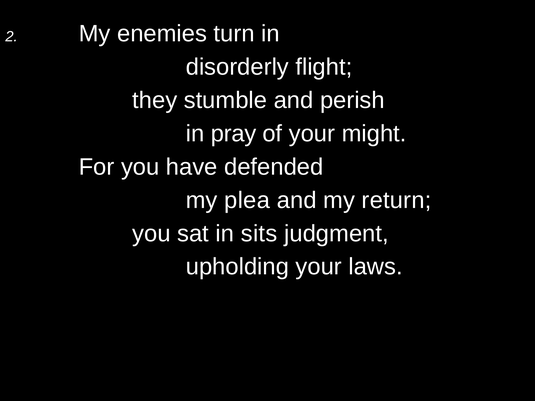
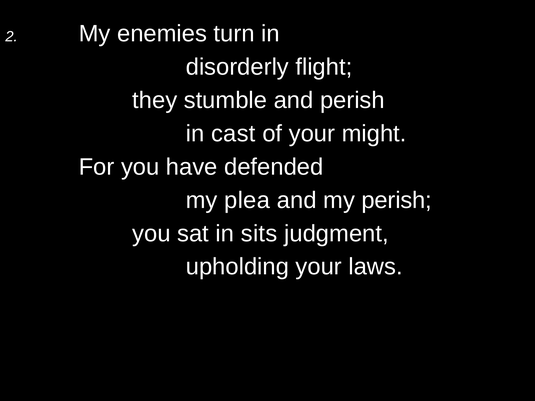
pray: pray -> cast (233, 134)
my return: return -> perish (397, 200)
